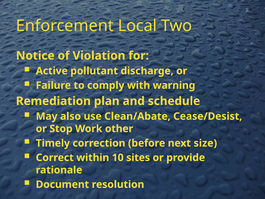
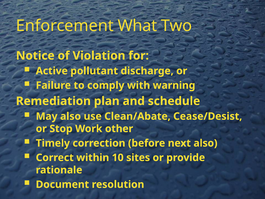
Local: Local -> What (137, 26)
next size: size -> also (205, 143)
